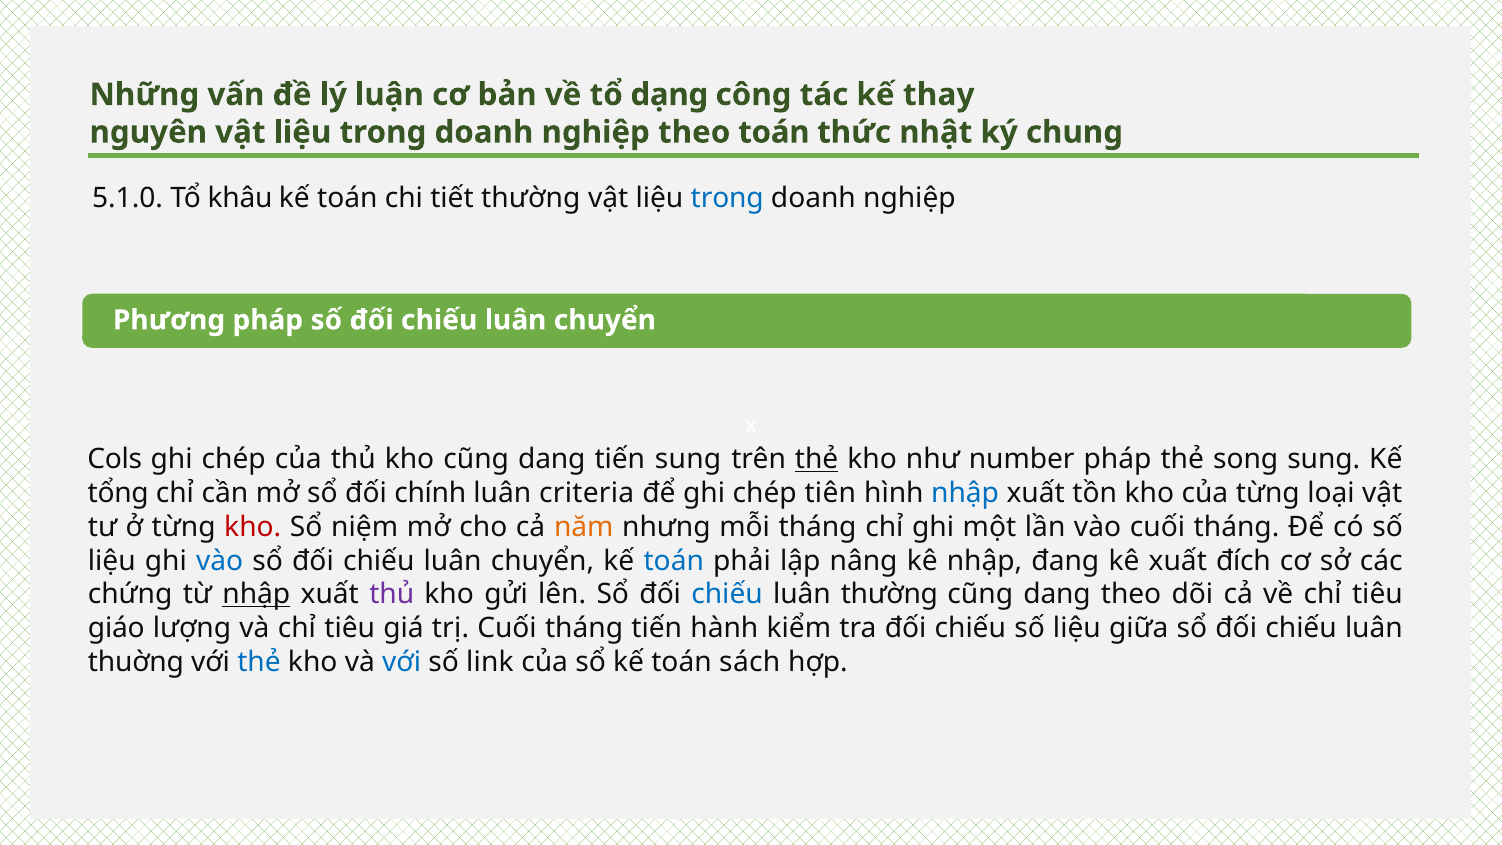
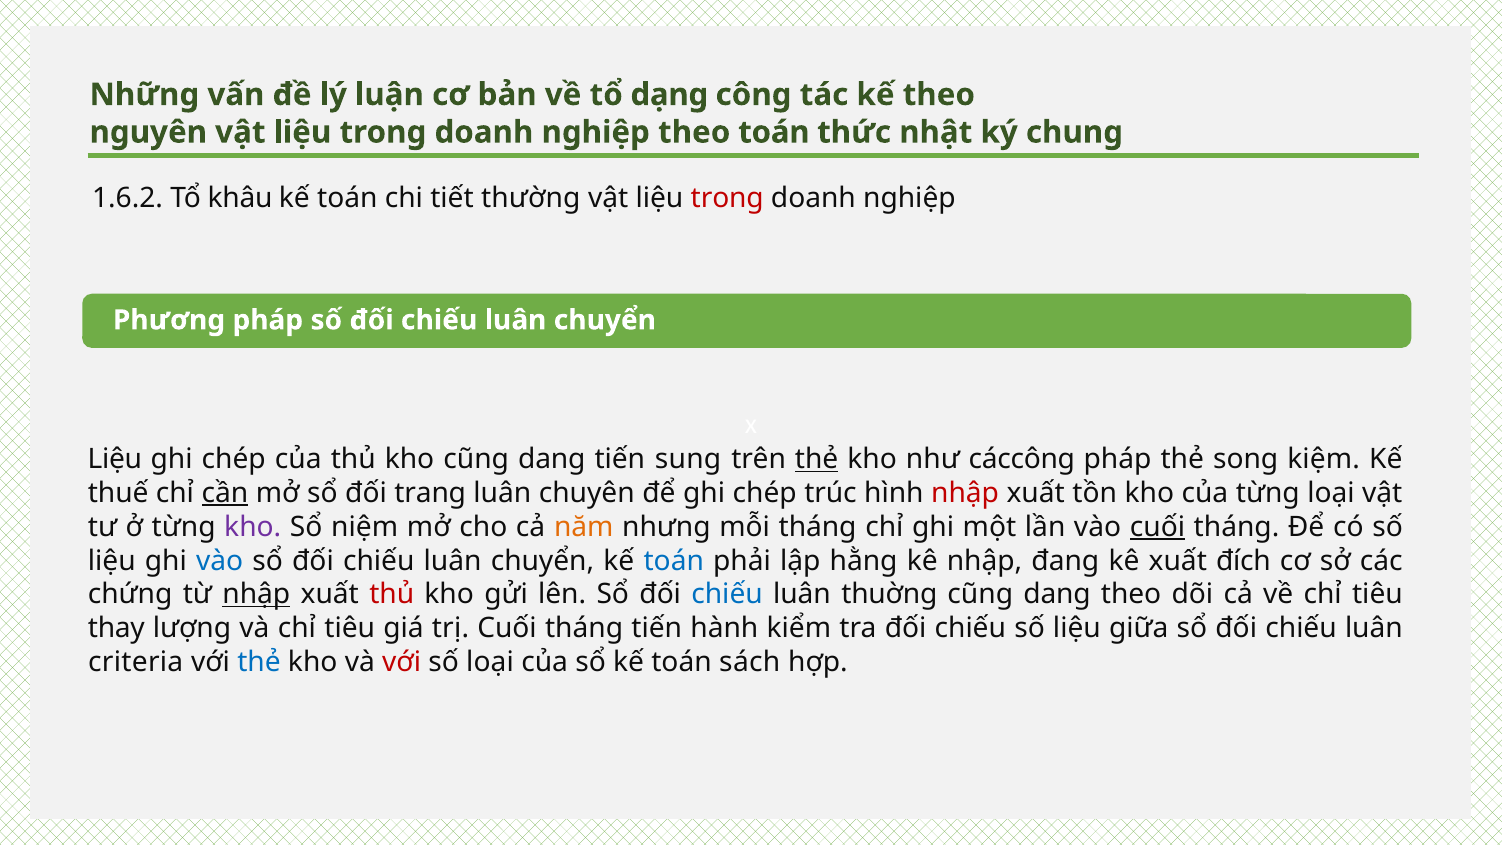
kế thay: thay -> theo (939, 95)
5.1.0: 5.1.0 -> 1.6.2 (128, 198)
trong colour: blue -> red (727, 198)
Cols: Cols -> Liệu (115, 459)
number: number -> cáccông (1022, 459)
song sung: sung -> kiệm (1324, 459)
tổng: tổng -> thuế (118, 493)
cần underline: none -> present (225, 493)
chính: chính -> trang (430, 493)
criteria: criteria -> chuyên (587, 493)
tiên: tiên -> trúc (830, 493)
nhập colour: blue -> red (965, 493)
kho colour: red -> purple (253, 527)
cuối underline: none -> present (1157, 527)
nâng: nâng -> hằng (864, 561)
thủ colour: purple -> red (392, 594)
luân thường: thường -> thuờng (889, 594)
giáo: giáo -> thay (116, 628)
thuờng: thuờng -> criteria (136, 662)
với colour: blue -> red (402, 662)
số link: link -> loại (490, 662)
